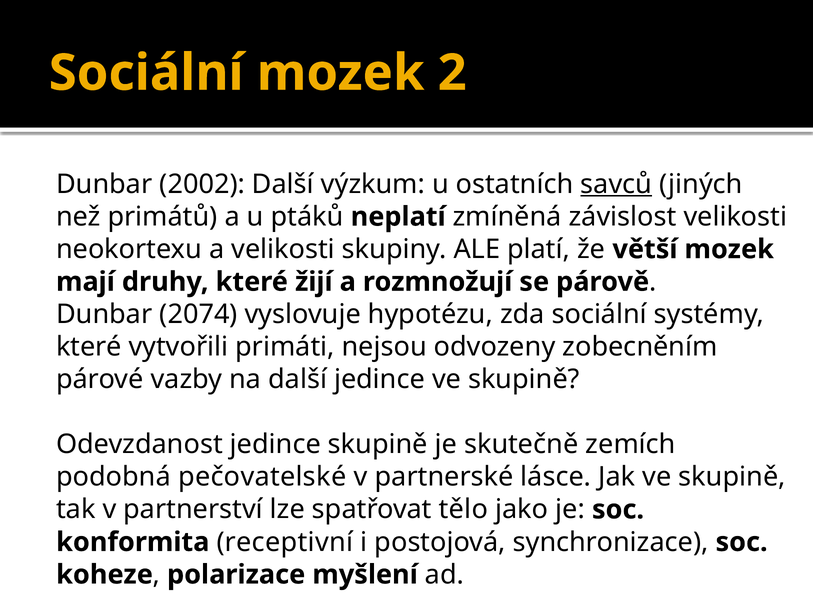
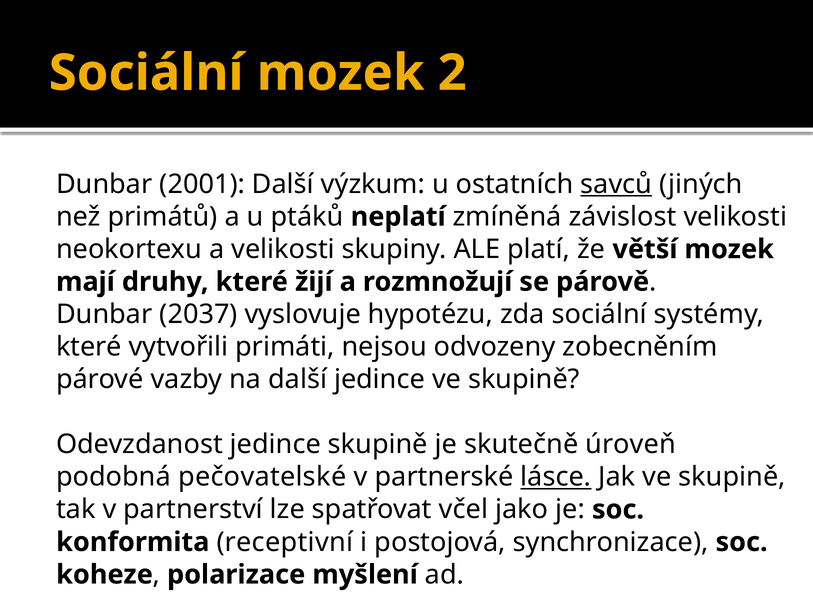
2002: 2002 -> 2001 (202, 184)
2074: 2074 -> 2037 (199, 314)
zemích: zemích -> úroveň (631, 444)
lásce underline: none -> present (556, 477)
tělo: tělo -> včel (464, 509)
